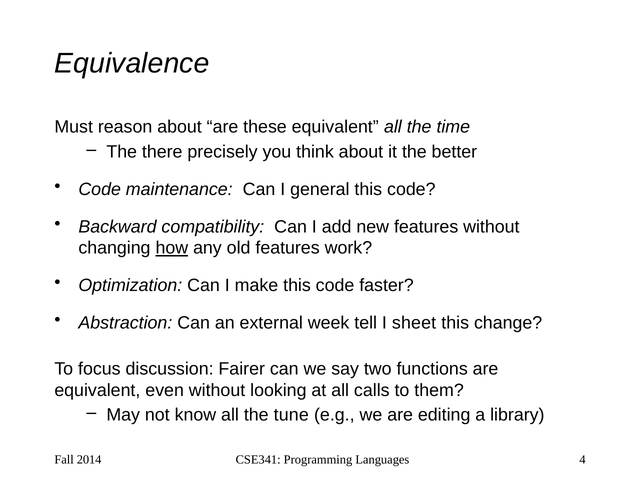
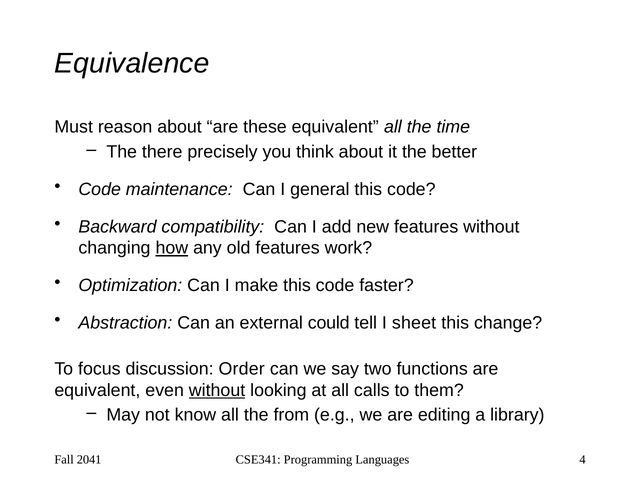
week: week -> could (329, 323)
Fairer: Fairer -> Order (242, 369)
without underline: none -> present (217, 390)
tune: tune -> from (291, 415)
2014: 2014 -> 2041 (89, 460)
